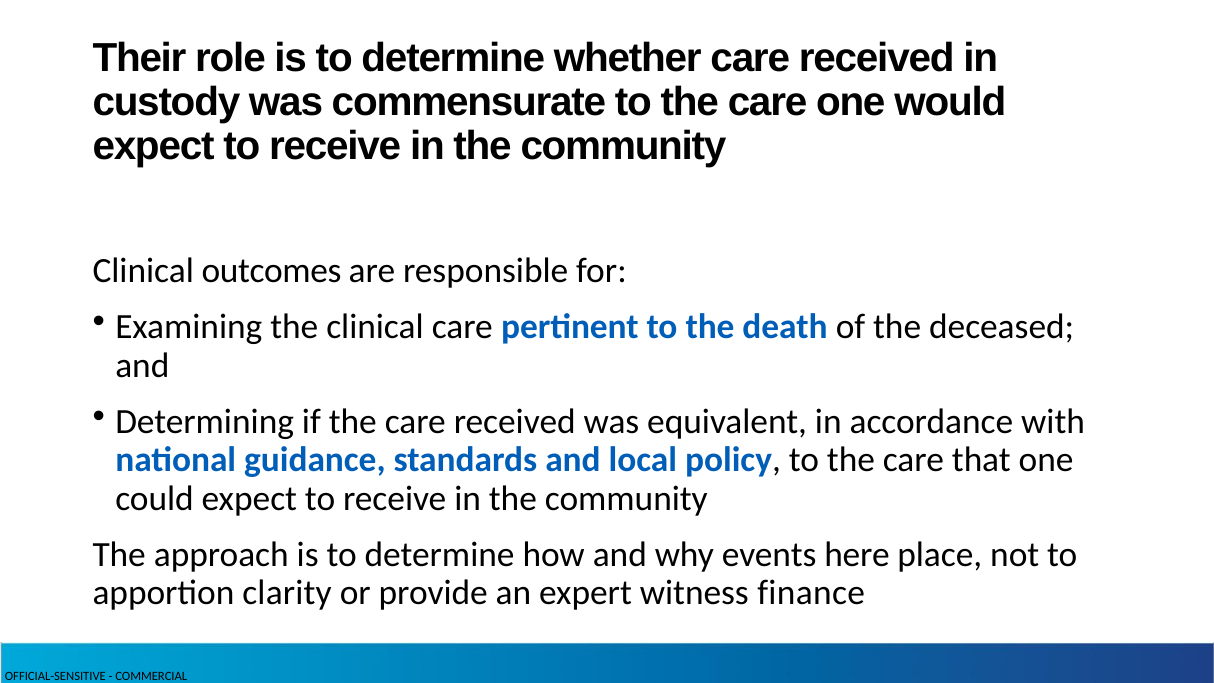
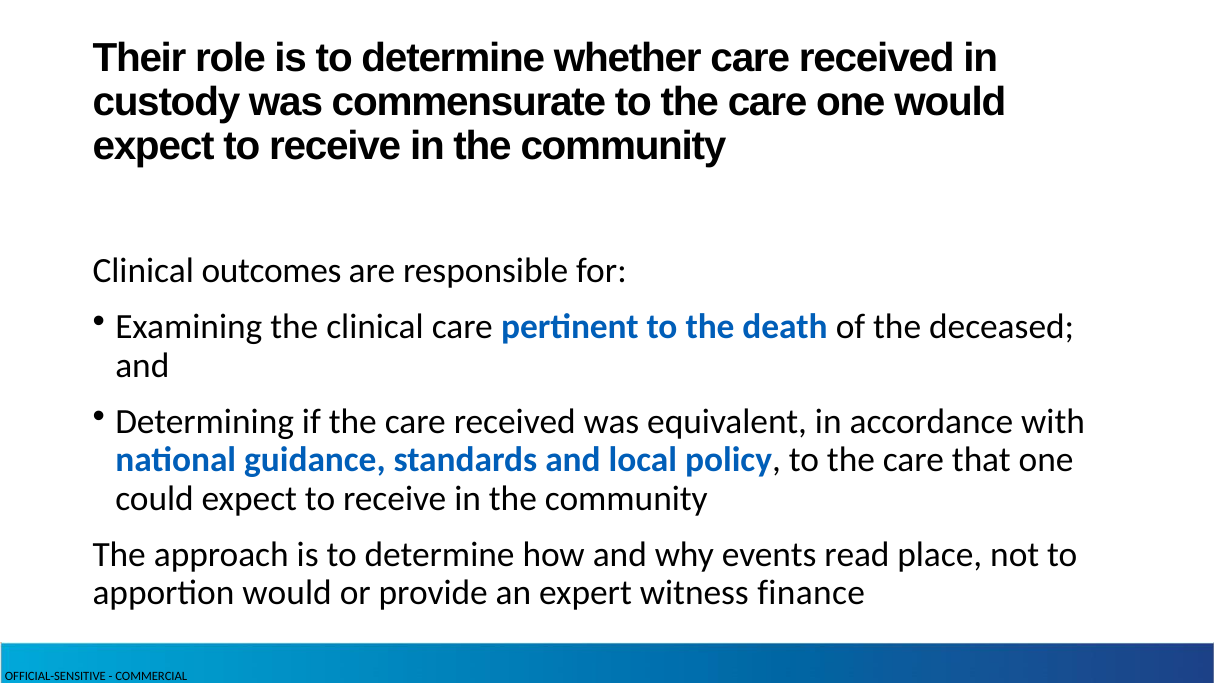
here: here -> read (857, 555)
apportion clarity: clarity -> would (287, 593)
